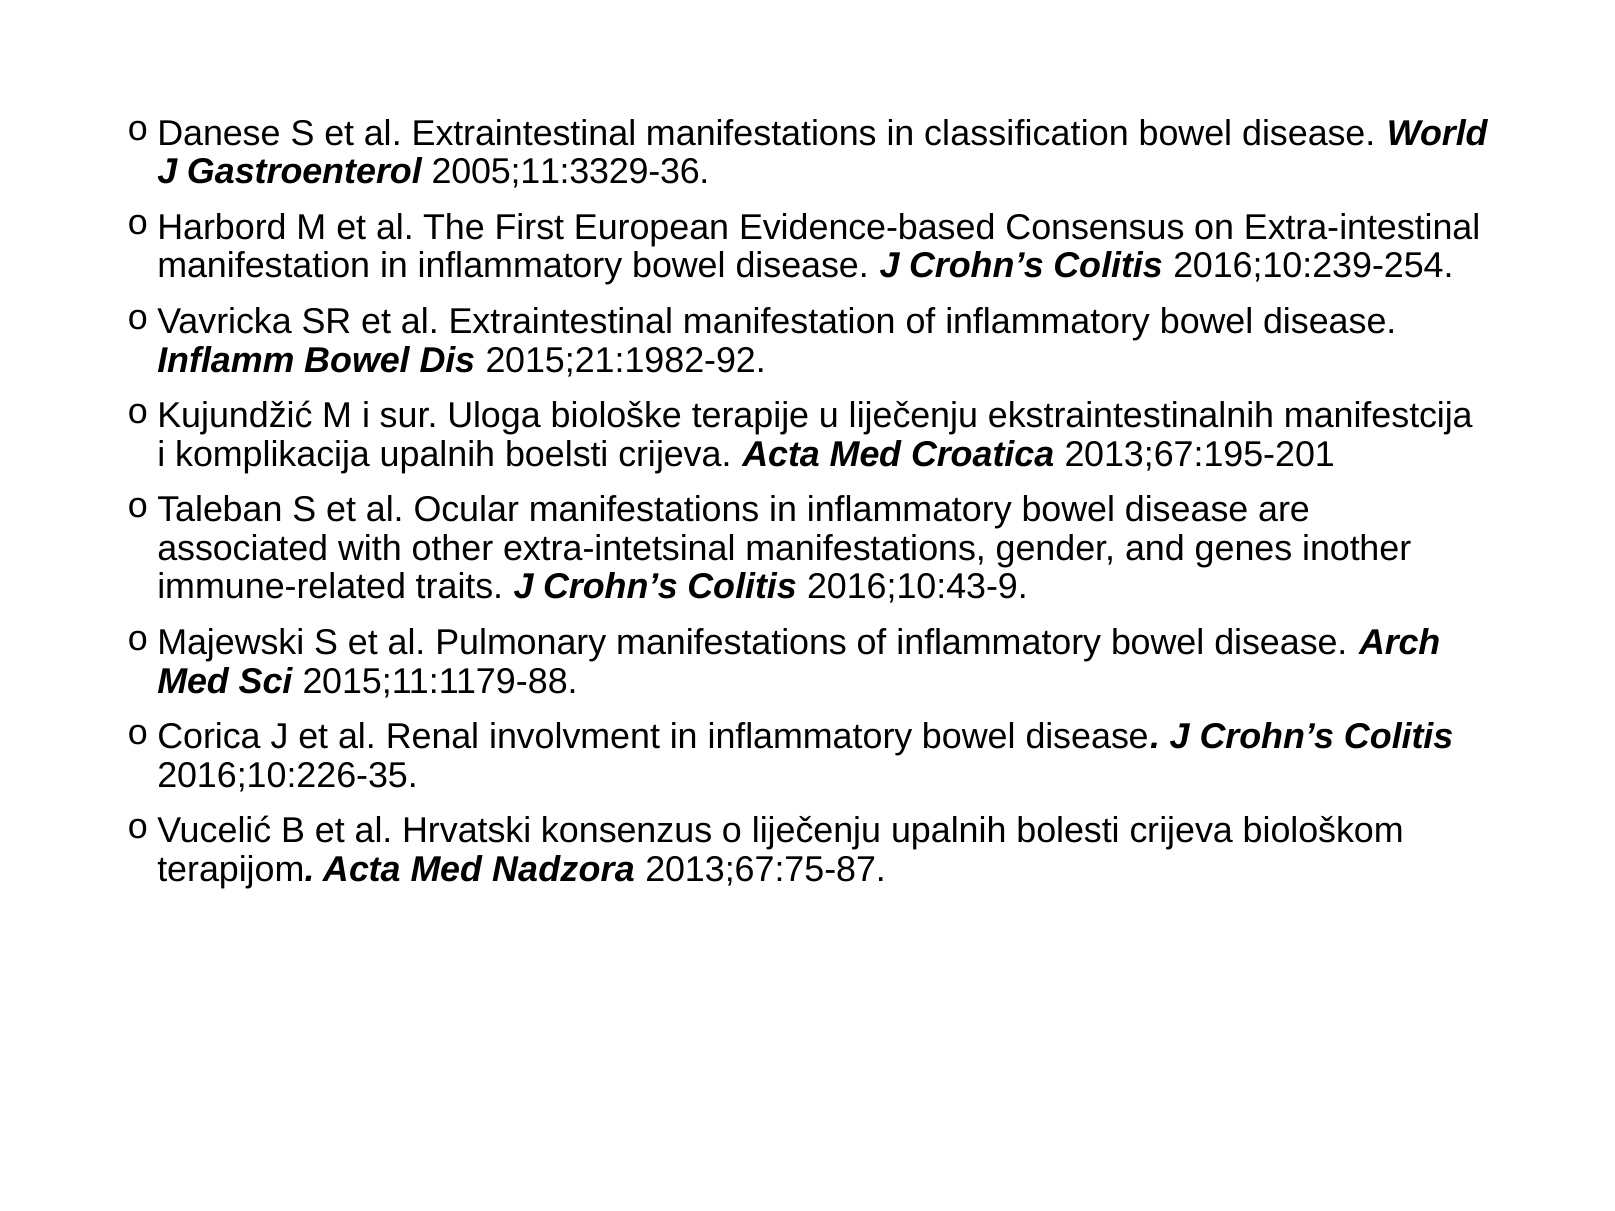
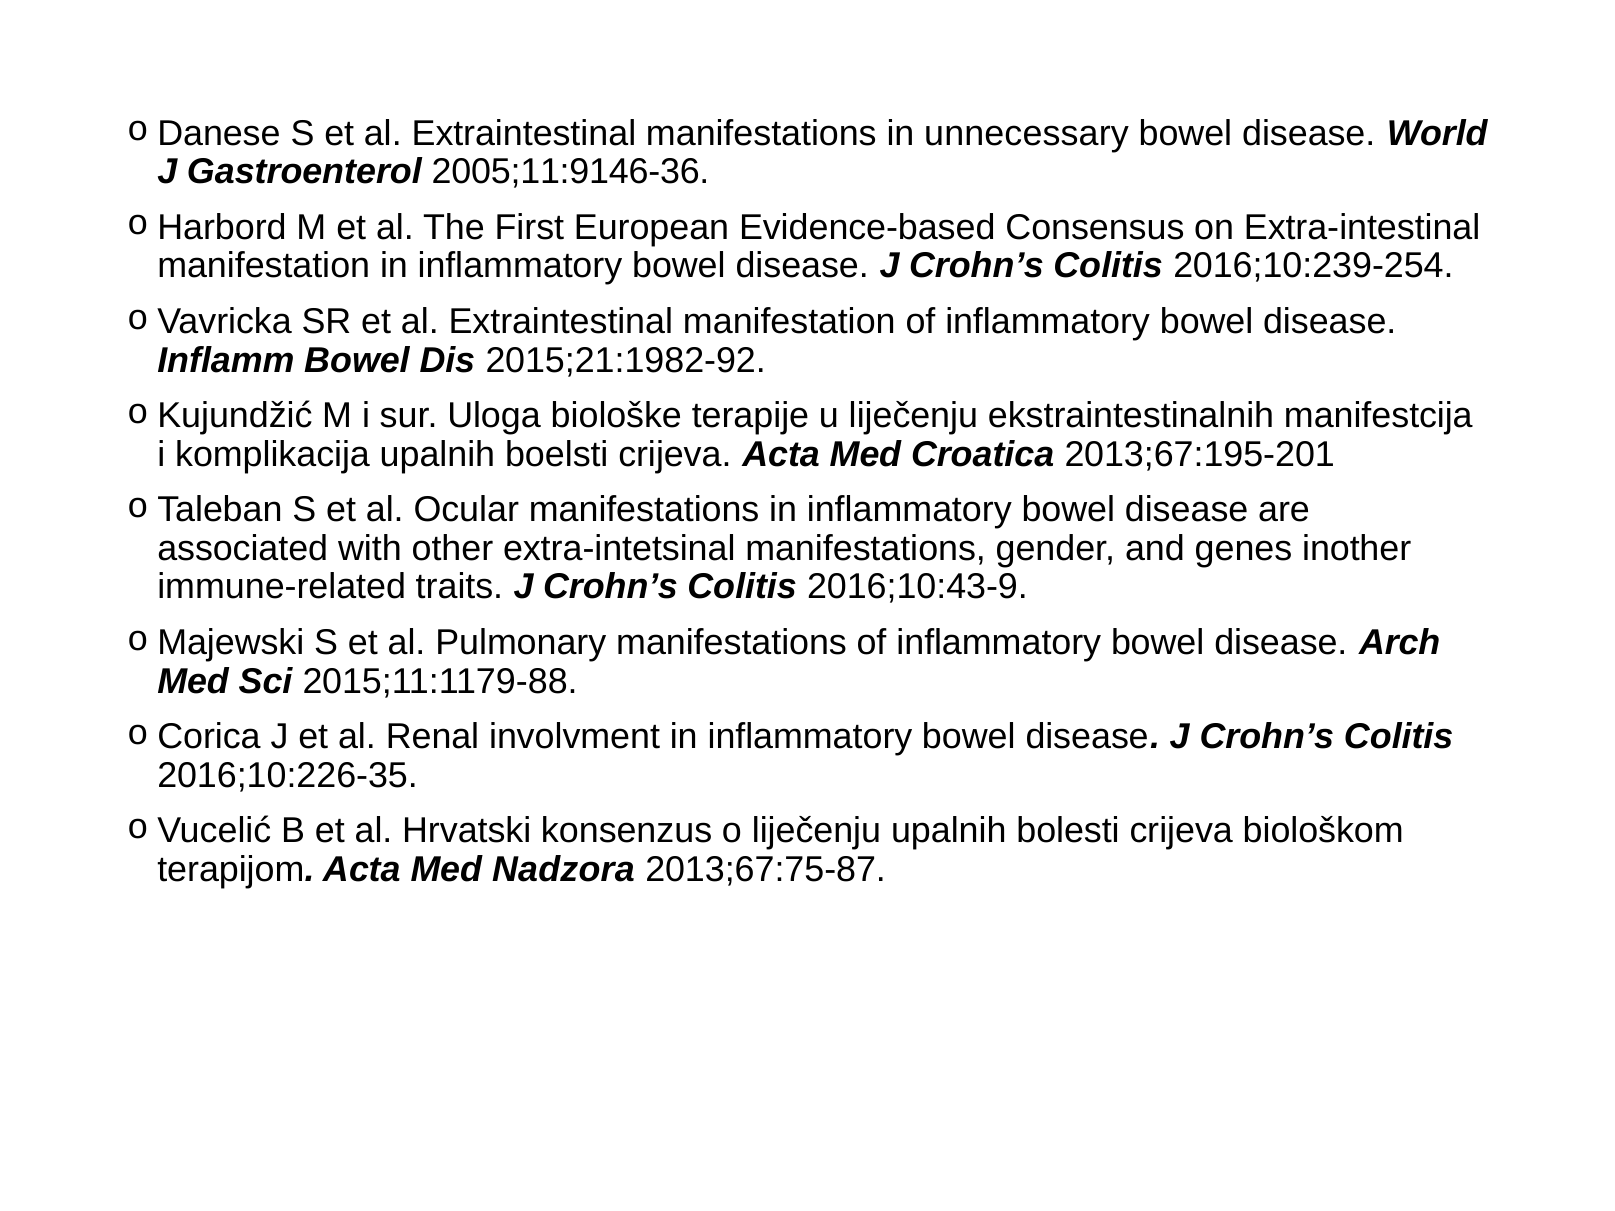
classification: classification -> unnecessary (1026, 133)
2005;11:3329-36: 2005;11:3329-36 -> 2005;11:9146-36 (571, 172)
